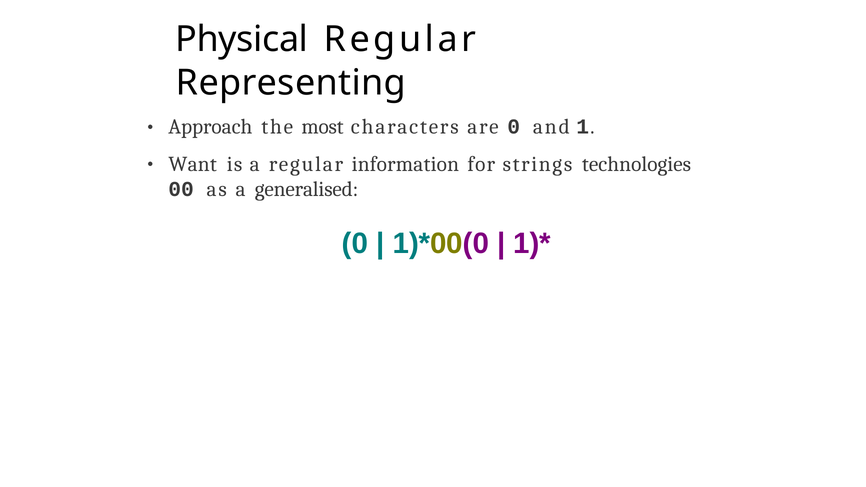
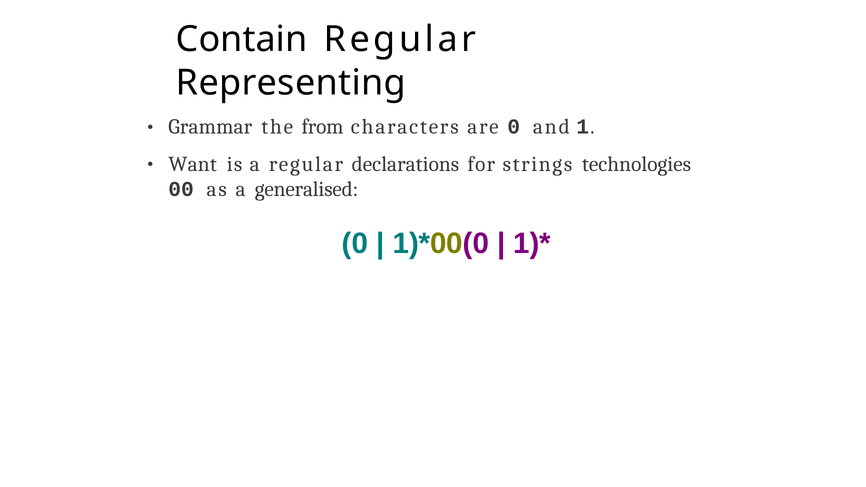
Physical: Physical -> Contain (242, 40)
Approach: Approach -> Grammar (210, 127)
most: most -> from (323, 127)
information: information -> declarations (405, 164)
